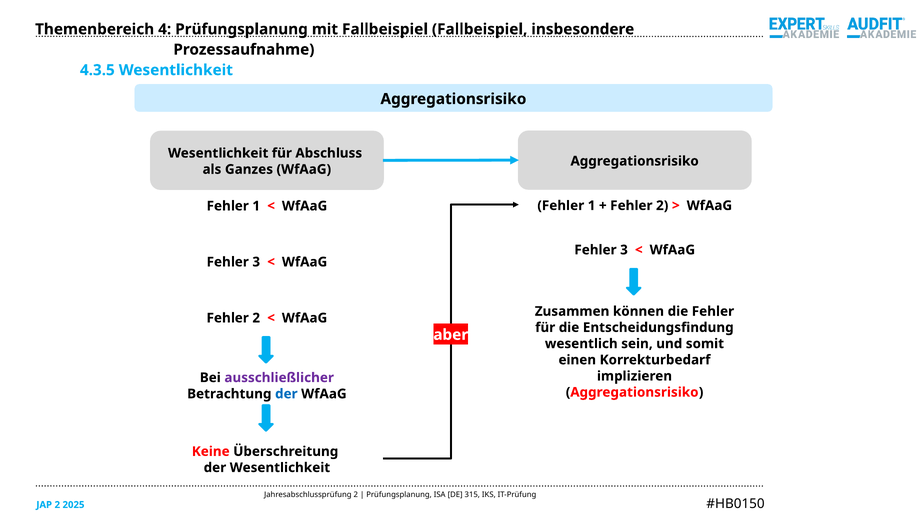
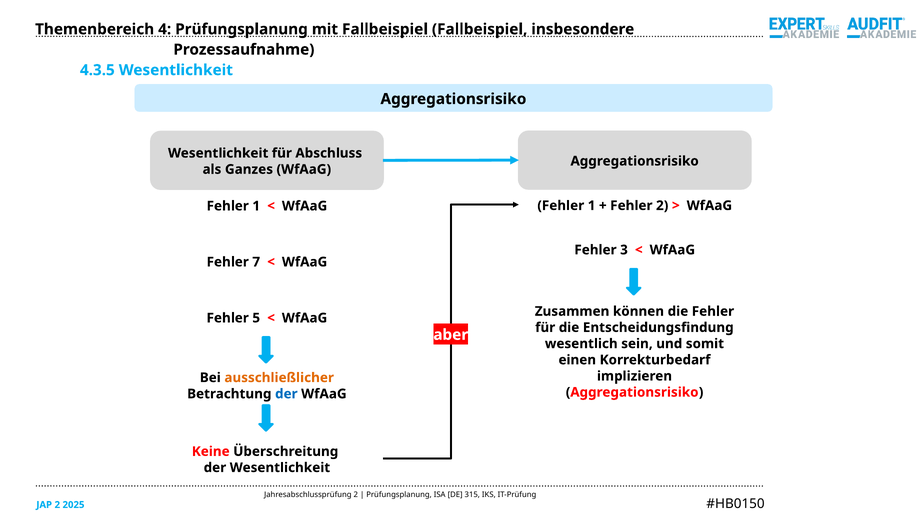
3: 3 -> 7 (256, 262)
2: 2 -> 5 (256, 318)
ausschließlicher colour: purple -> orange (279, 377)
